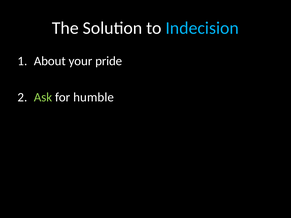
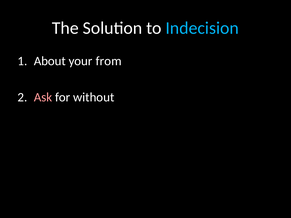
pride: pride -> from (109, 61)
Ask colour: light green -> pink (43, 97)
humble: humble -> without (94, 97)
